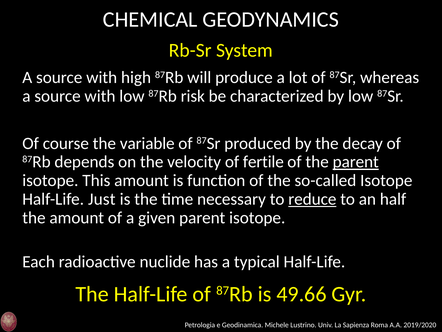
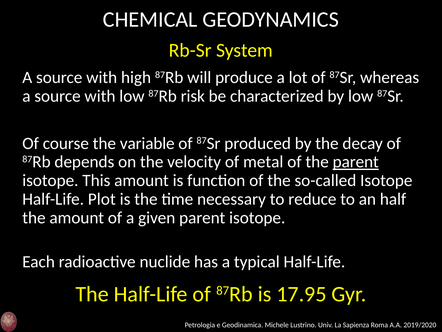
fertile: fertile -> metal (263, 162)
Just: Just -> Plot (102, 199)
reduce underline: present -> none (312, 199)
49.66: 49.66 -> 17.95 (302, 294)
